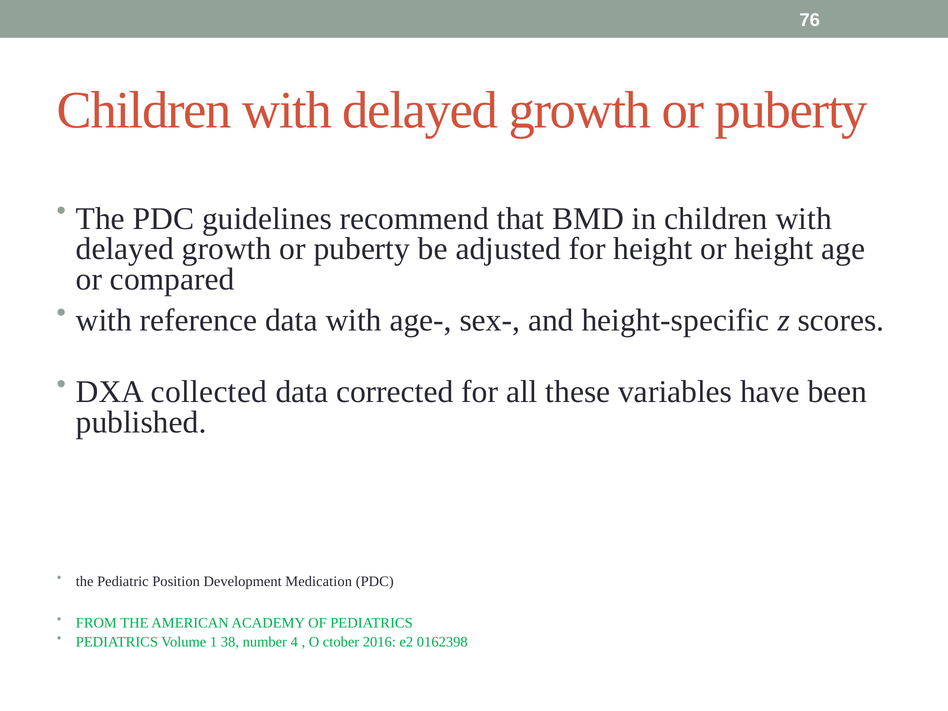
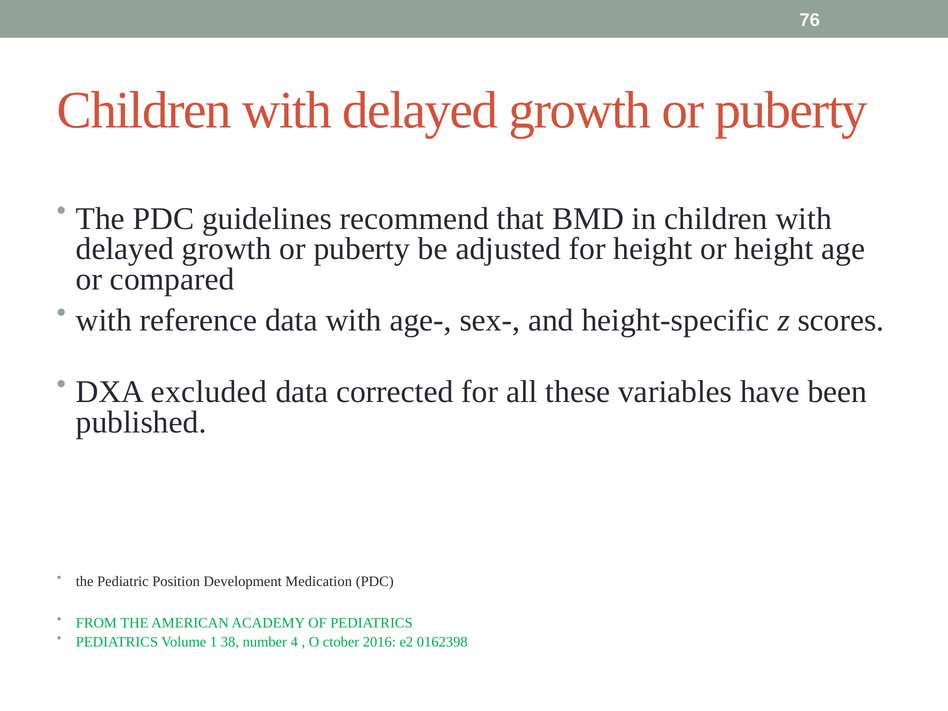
collected: collected -> excluded (209, 392)
